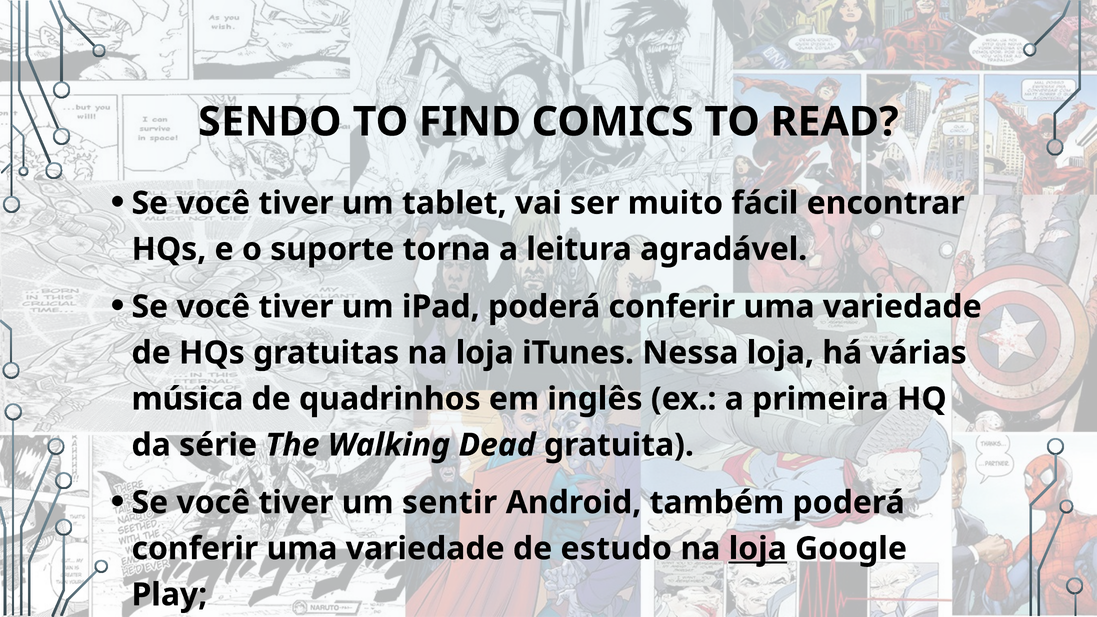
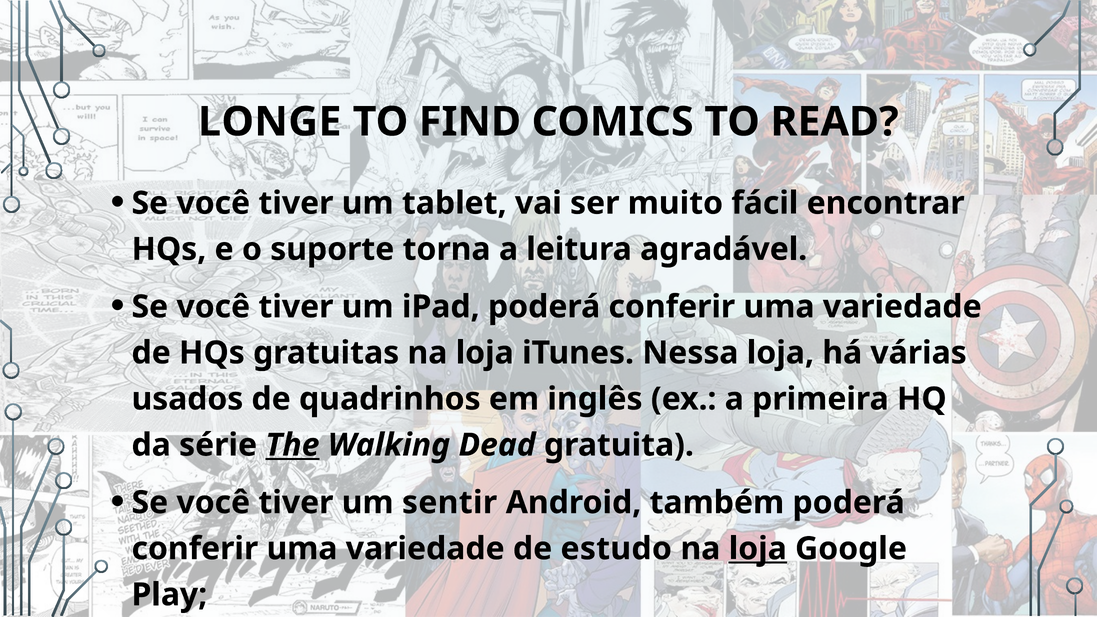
SENDO: SENDO -> LONGE (270, 122)
música: música -> usados (187, 399)
The underline: none -> present (292, 445)
